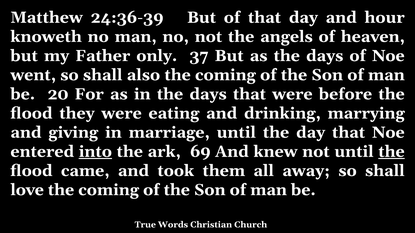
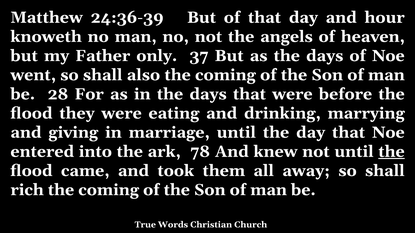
20: 20 -> 28 (58, 94)
into underline: present -> none (95, 152)
69: 69 -> 78 (200, 152)
love: love -> rich (27, 190)
